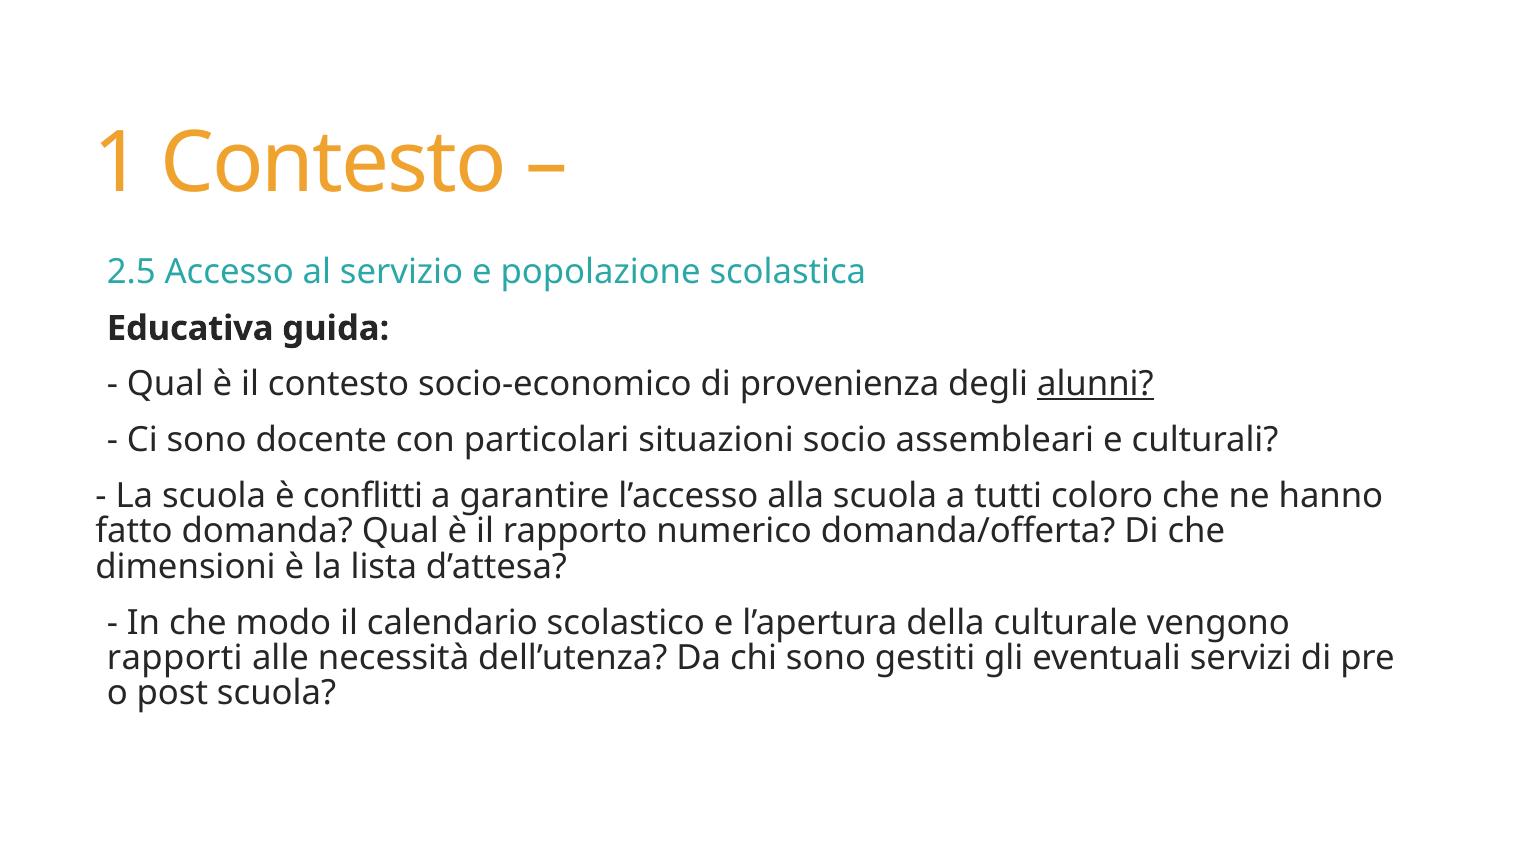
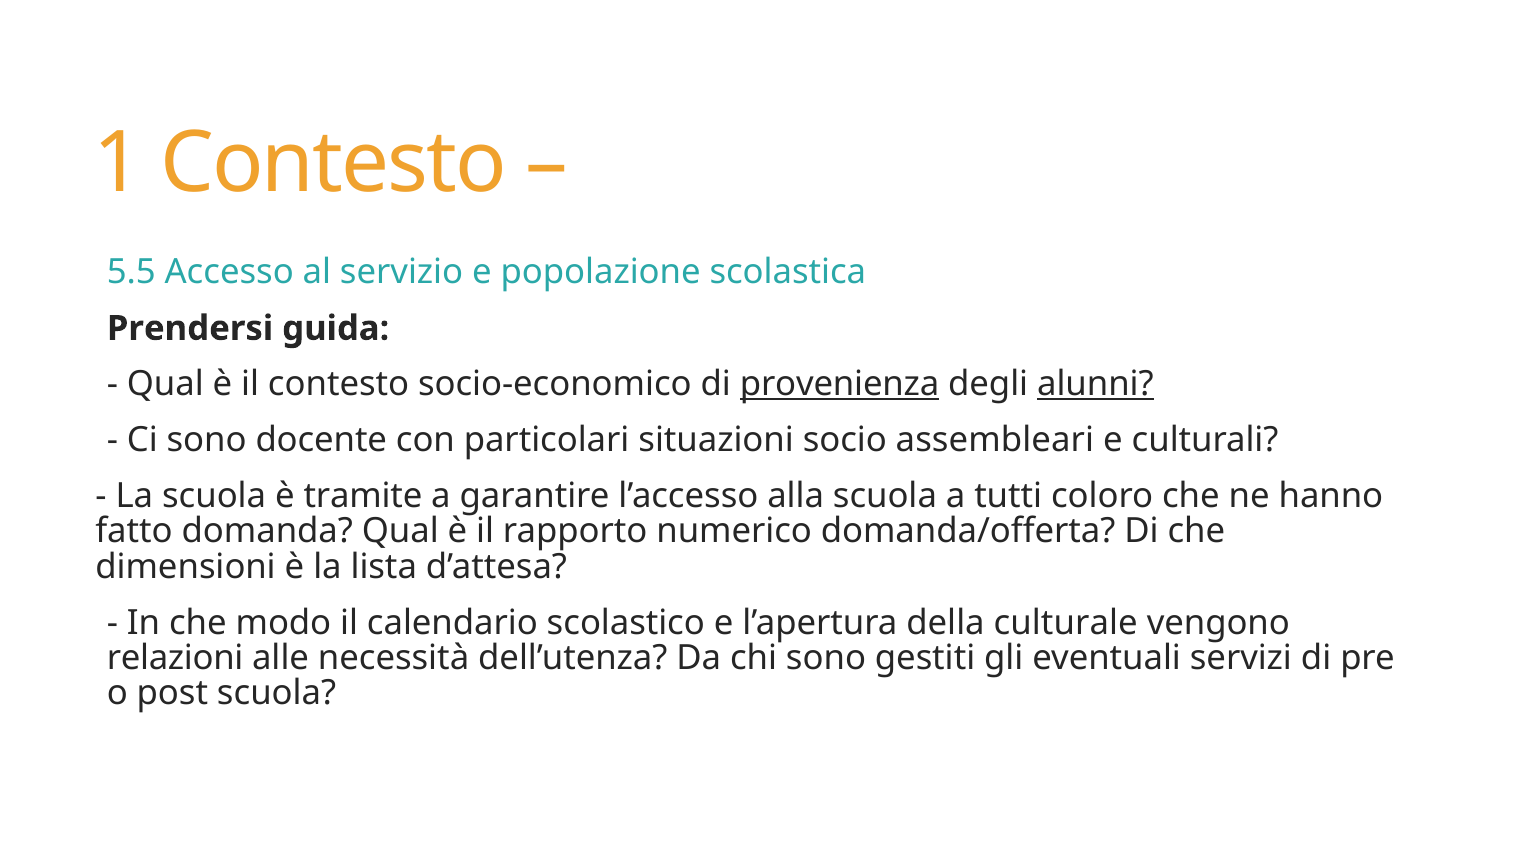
2.5: 2.5 -> 5.5 (131, 273)
Educativa: Educativa -> Prendersi (190, 328)
provenienza underline: none -> present (840, 384)
conflitti: conflitti -> tramite (363, 496)
rapporti: rapporti -> relazioni (175, 658)
